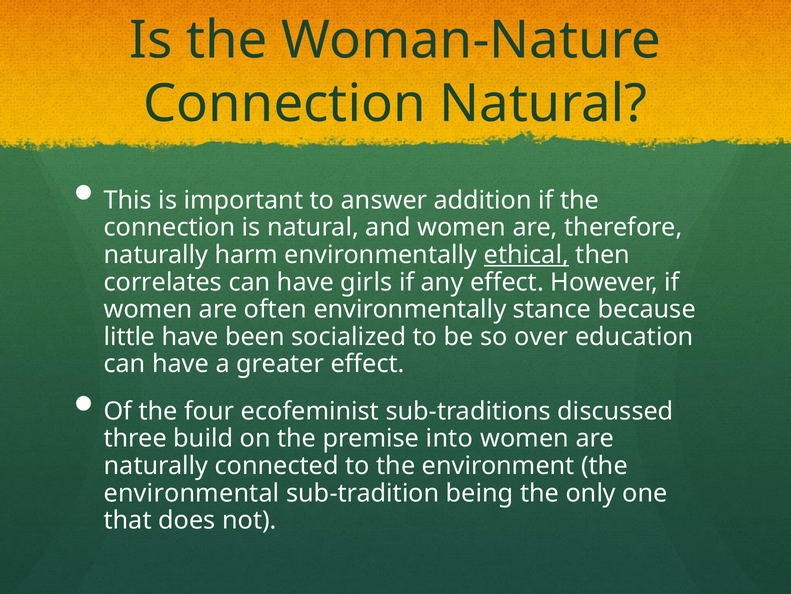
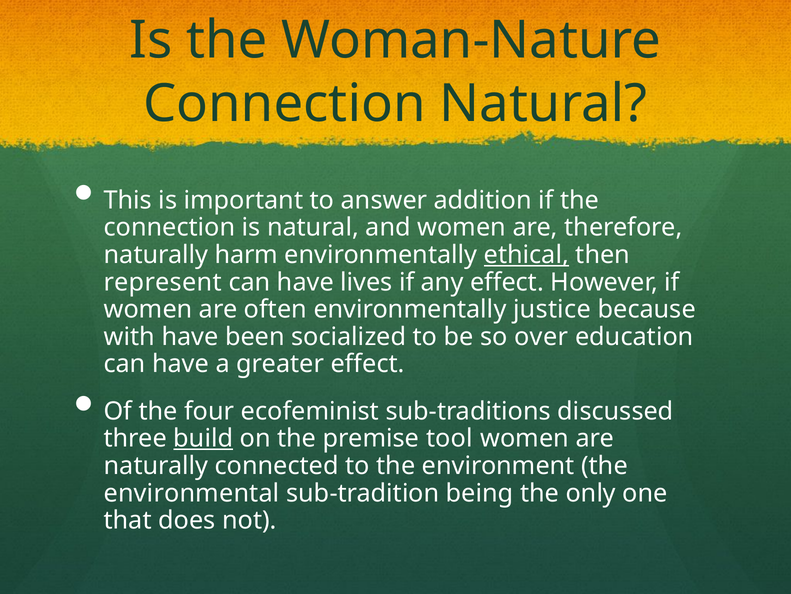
correlates: correlates -> represent (163, 282)
girls: girls -> lives (367, 282)
stance: stance -> justice (552, 309)
little: little -> with (129, 336)
build underline: none -> present (203, 438)
into: into -> tool (450, 438)
